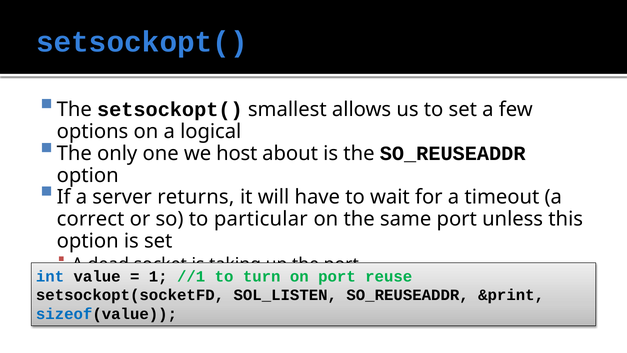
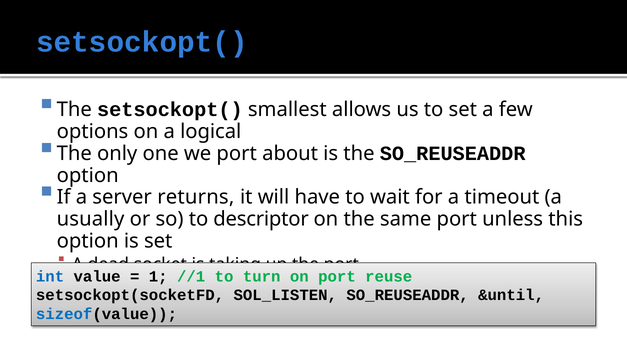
we host: host -> port (237, 153)
correct: correct -> usually (91, 219)
particular: particular -> descriptor (261, 219)
&print: &print -> &until (511, 295)
